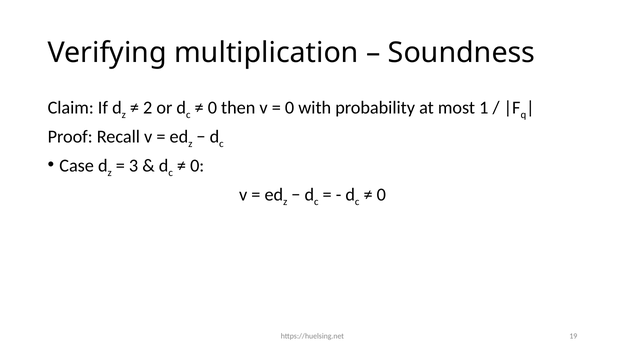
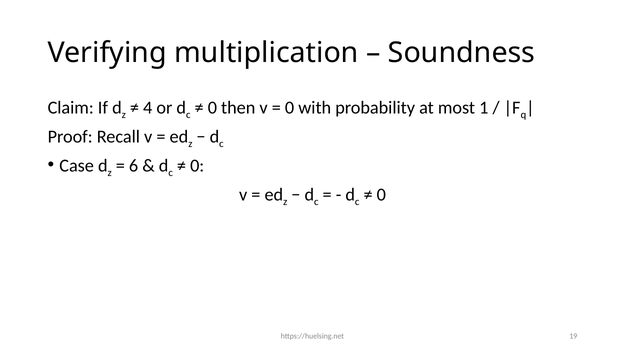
2: 2 -> 4 (148, 108)
3: 3 -> 6 (134, 165)
